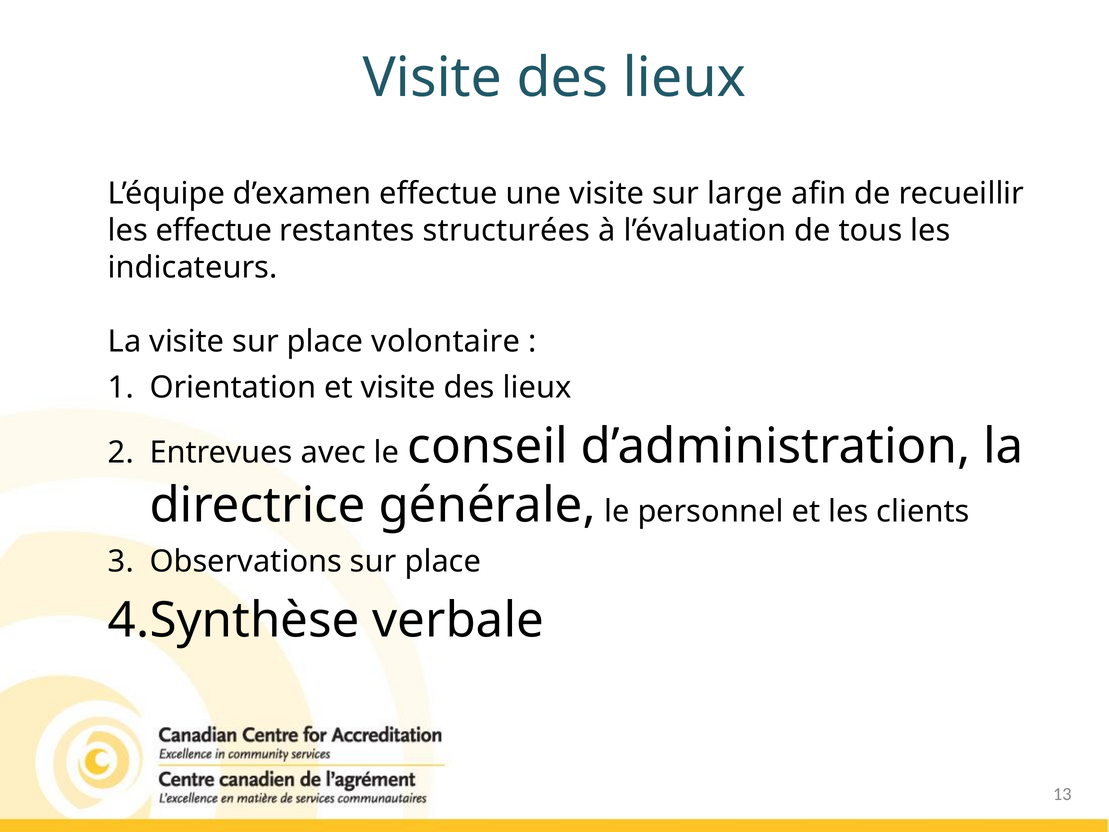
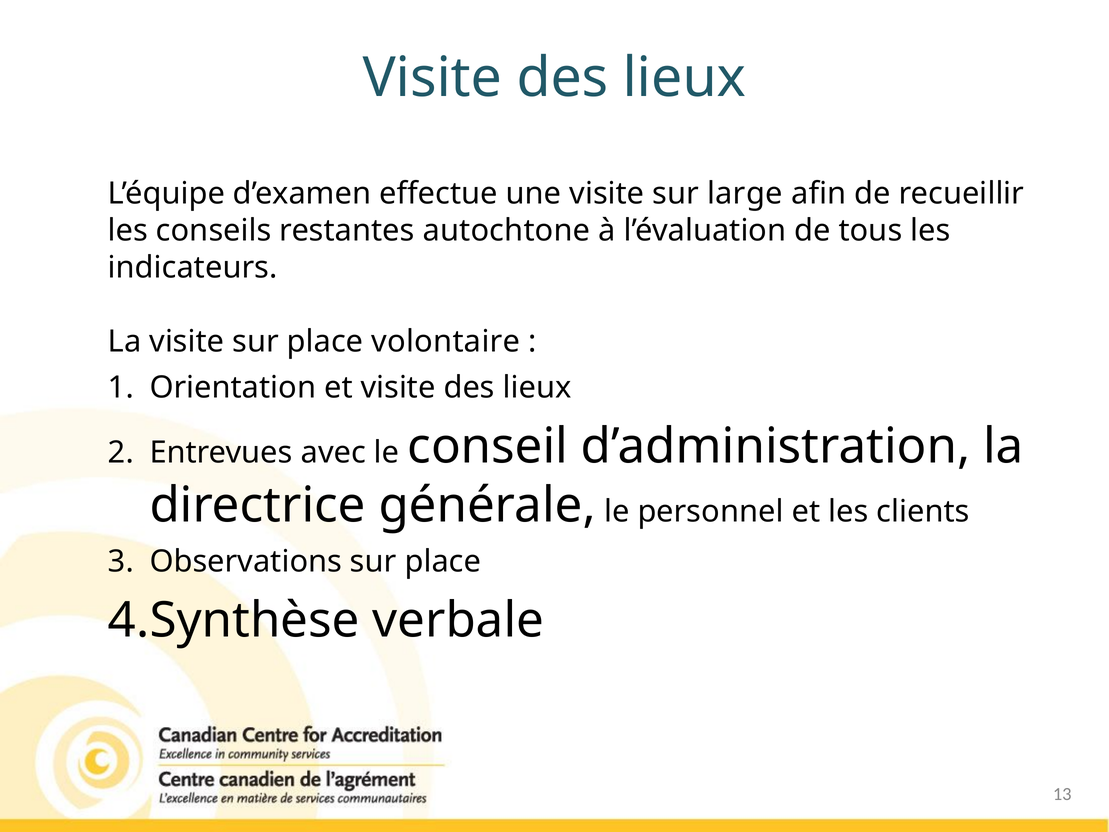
les effectue: effectue -> conseils (214, 230)
structurées: structurées -> autochtone (506, 230)
